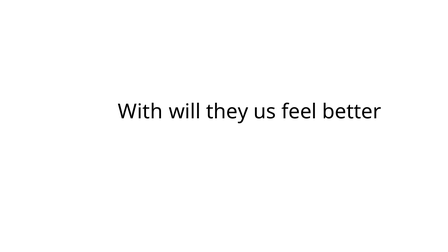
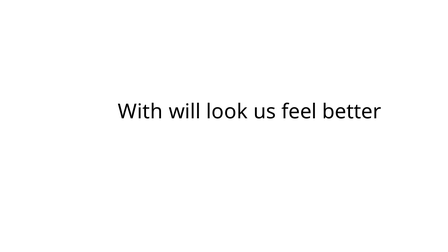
they: they -> look (227, 112)
